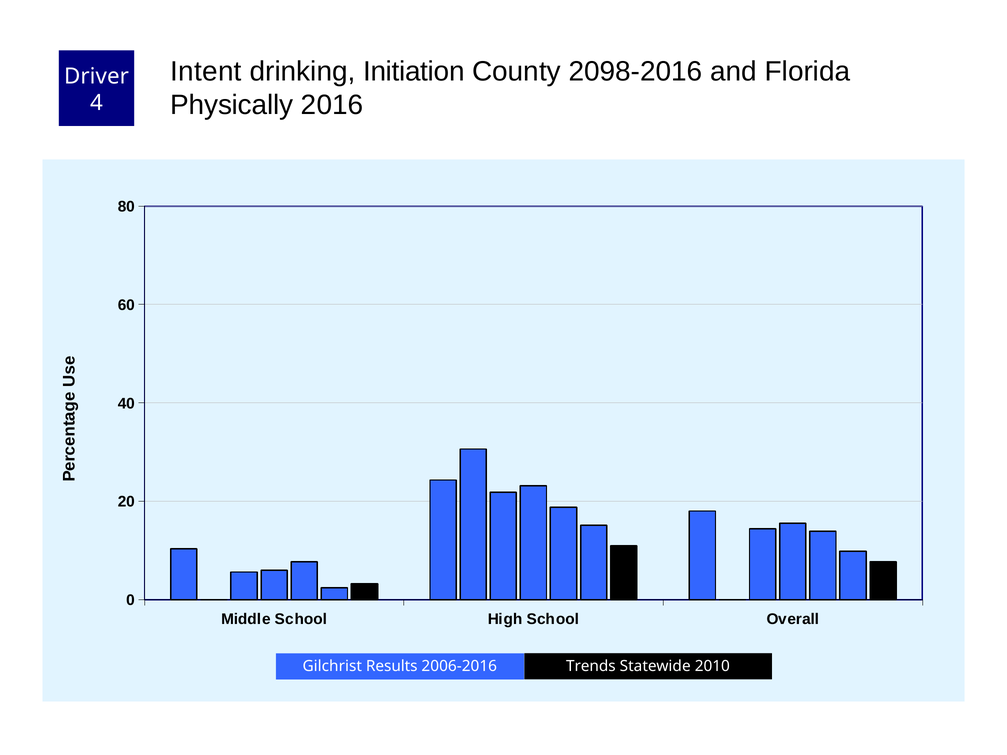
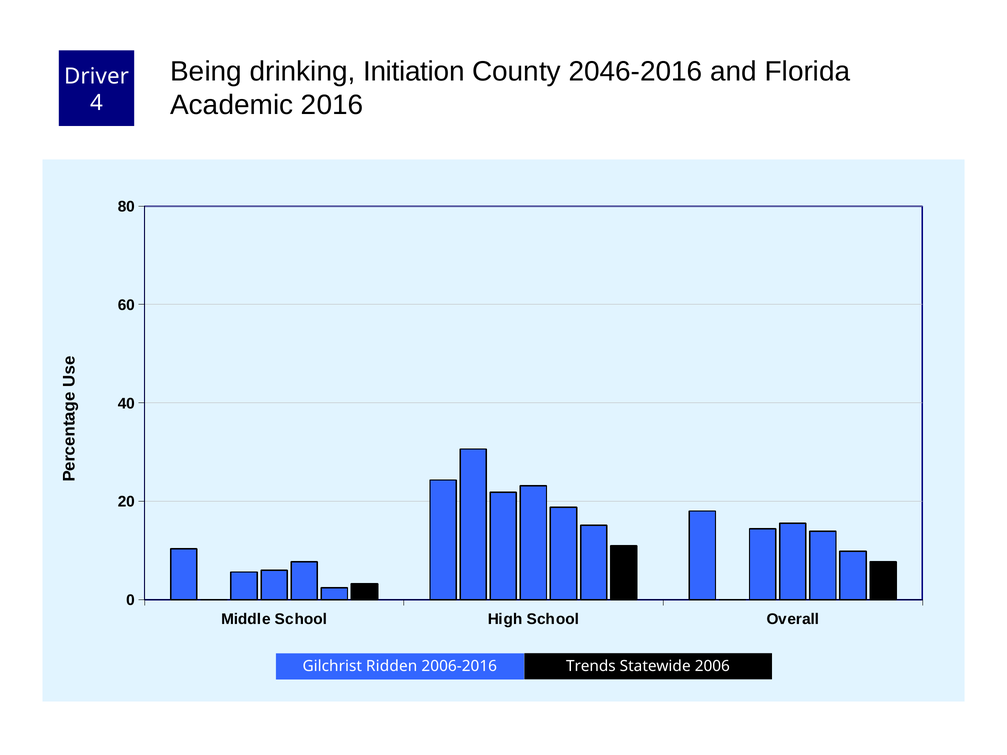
Intent: Intent -> Being (206, 72)
2098-2016: 2098-2016 -> 2046-2016 (636, 72)
Physically: Physically -> Academic (232, 105)
Results: Results -> Ridden (392, 667)
2010: 2010 -> 2006 (712, 666)
